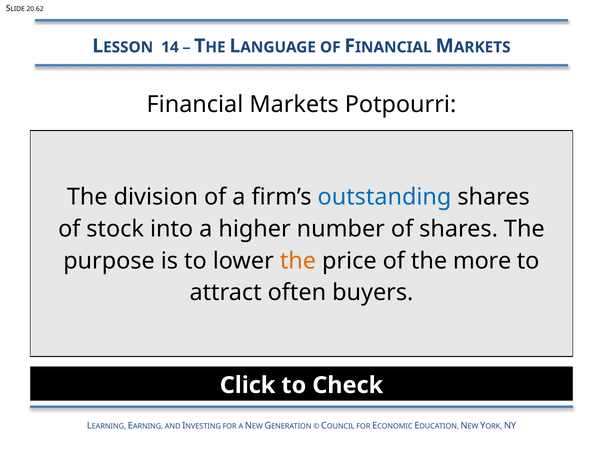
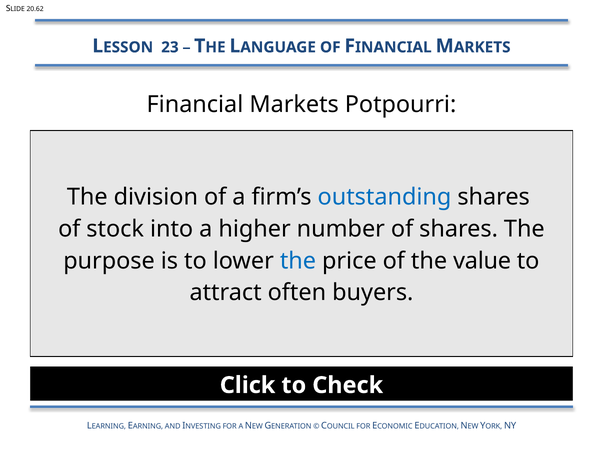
14: 14 -> 23 (170, 47)
the colour: orange -> blue (298, 261)
more: more -> value (482, 261)
